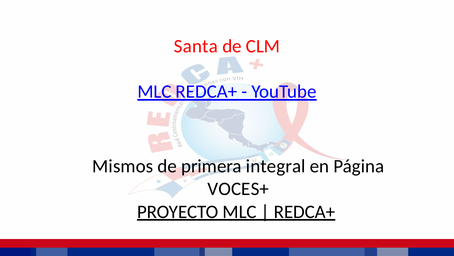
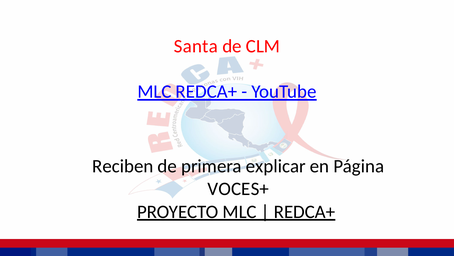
Mismos: Mismos -> Reciben (123, 166)
integral: integral -> explicar (276, 166)
